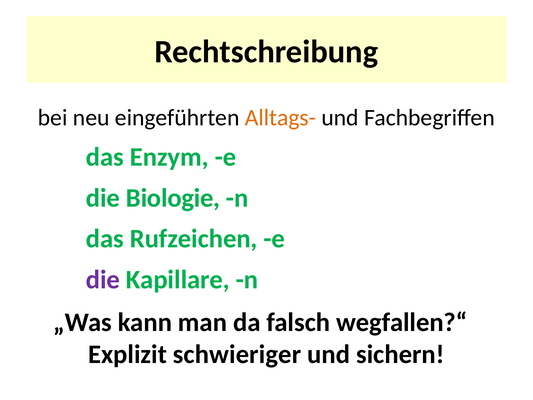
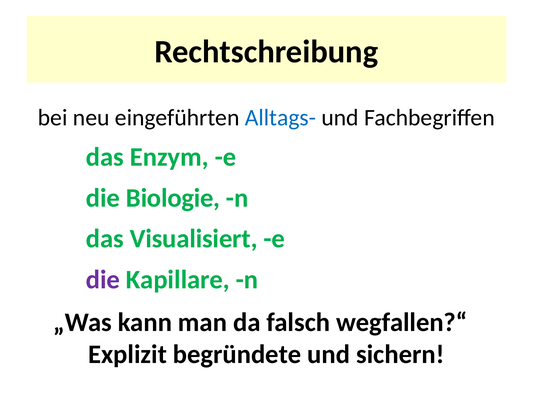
Alltags- colour: orange -> blue (280, 118)
Rufzeichen: Rufzeichen -> Visualisiert (194, 239)
schwieriger: schwieriger -> begründete (237, 354)
